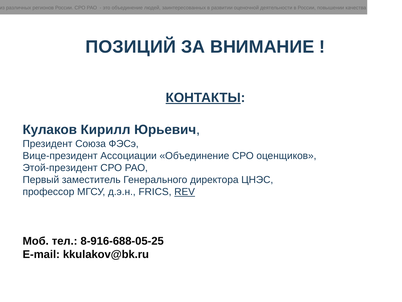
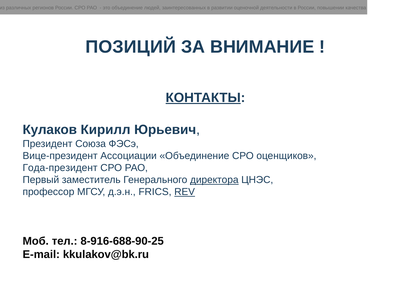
Этой-президент: Этой-президент -> Года-президент (60, 168)
директора underline: none -> present (214, 180)
8-916-688-05-25: 8-916-688-05-25 -> 8-916-688-90-25 (122, 241)
